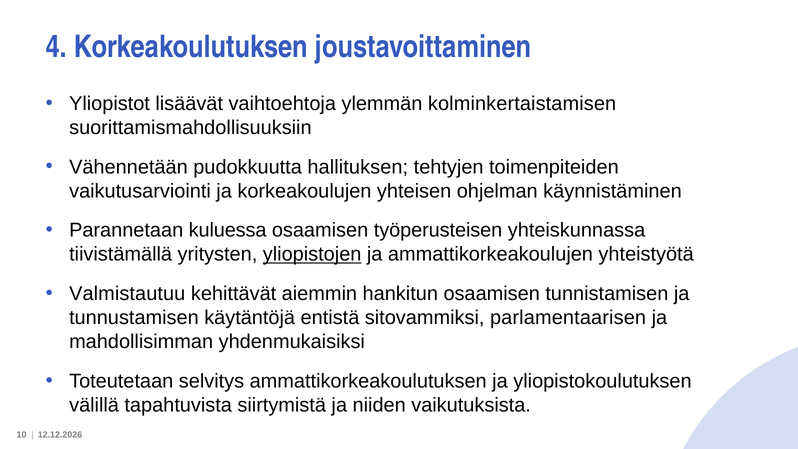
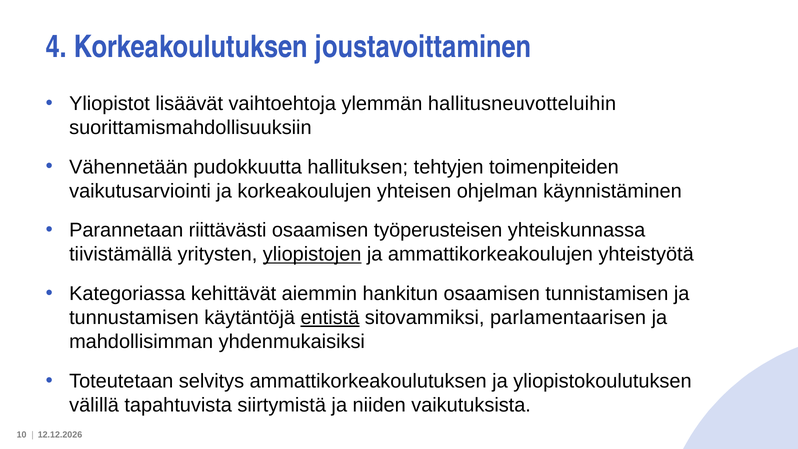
kolminkertaistamisen: kolminkertaistamisen -> hallitusneuvotteluihin (522, 104)
kuluessa: kuluessa -> riittävästi (228, 230)
Valmistautuu: Valmistautuu -> Kategoriassa (127, 294)
entistä underline: none -> present (330, 318)
